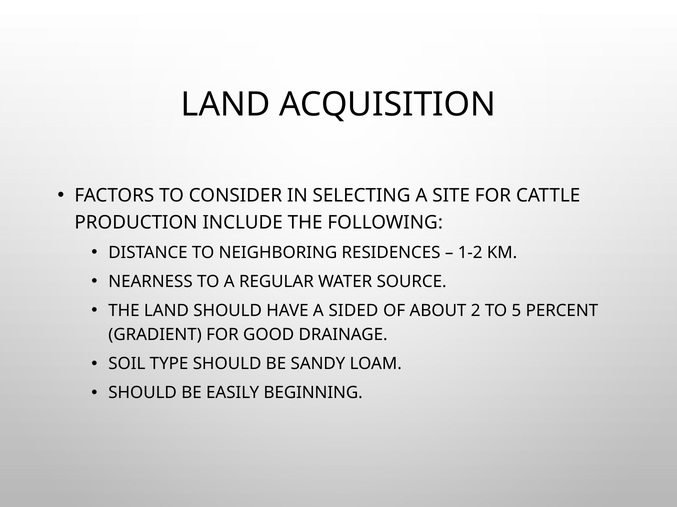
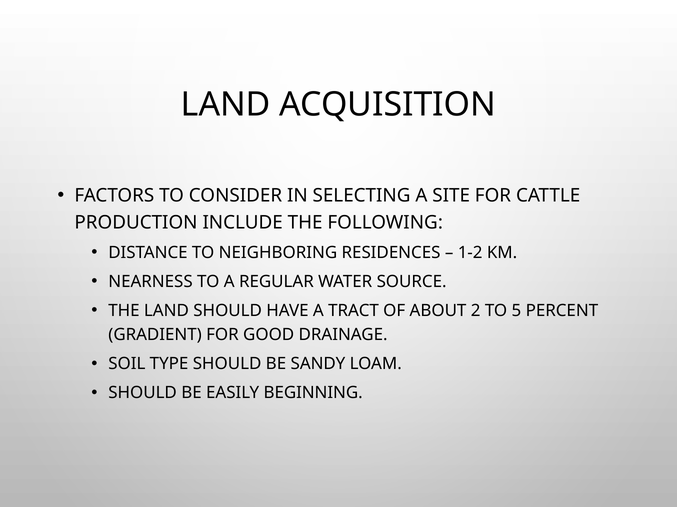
SIDED: SIDED -> TRACT (354, 311)
